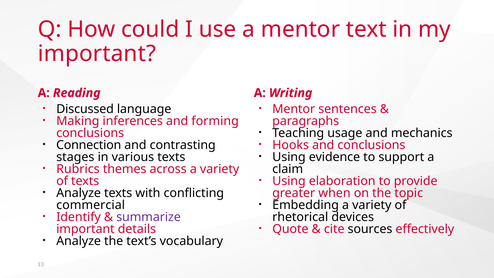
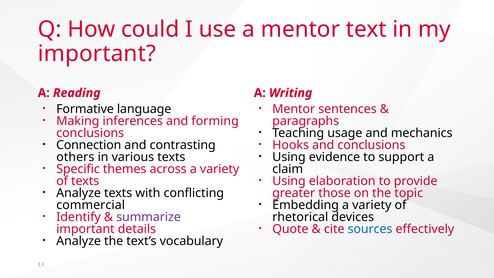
Discussed: Discussed -> Formative (85, 109)
stages: stages -> others (75, 157)
Rubrics: Rubrics -> Specific (78, 169)
when: when -> those (335, 193)
sources colour: black -> blue (370, 229)
